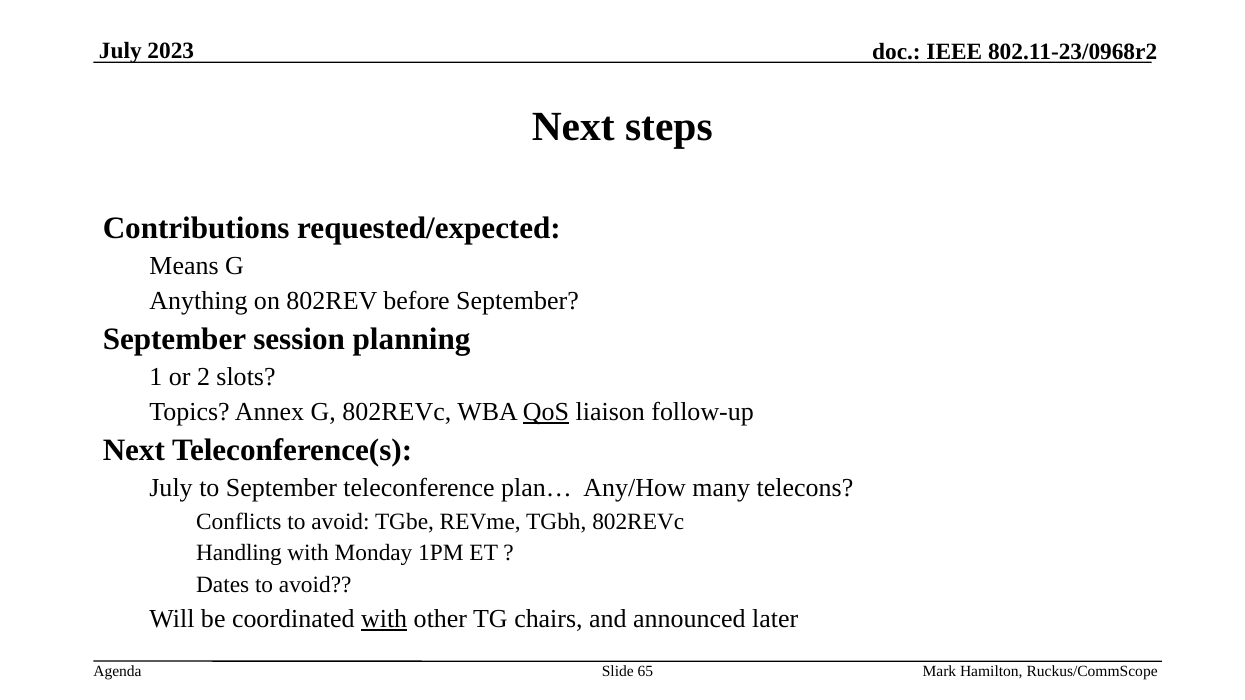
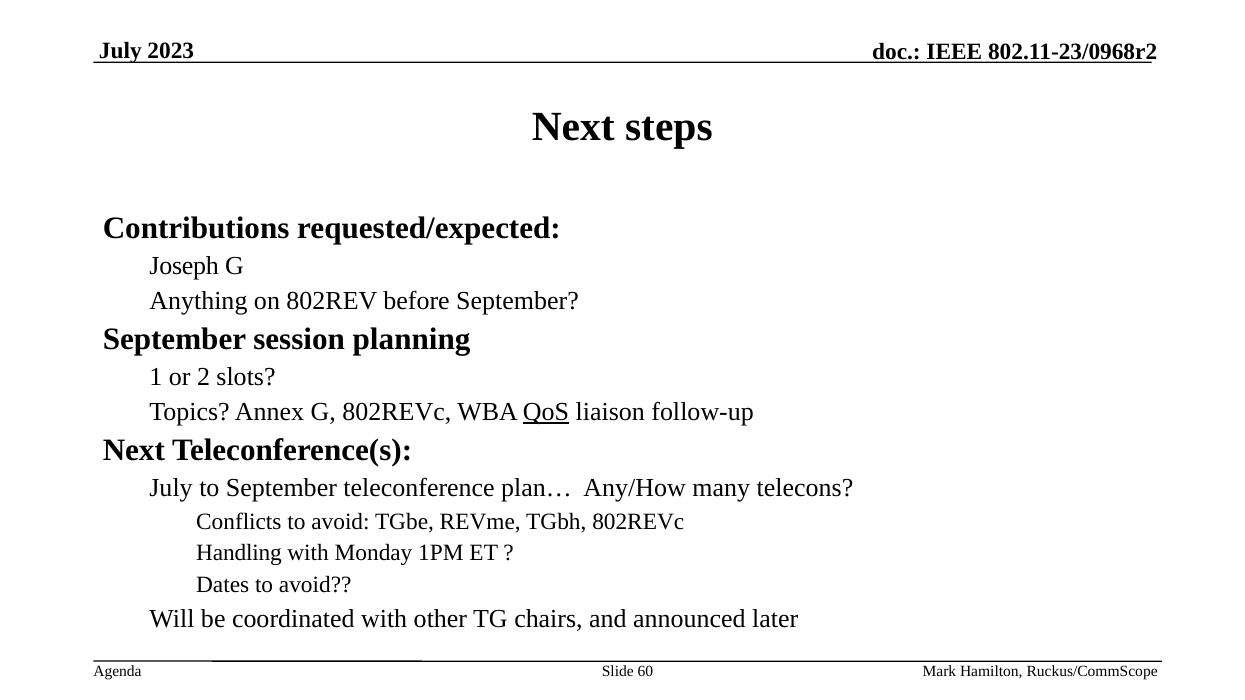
Means: Means -> Joseph (184, 266)
with underline: present -> none (384, 619)
65: 65 -> 60 (645, 672)
